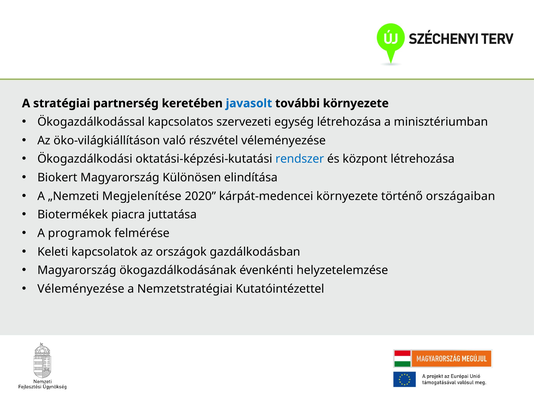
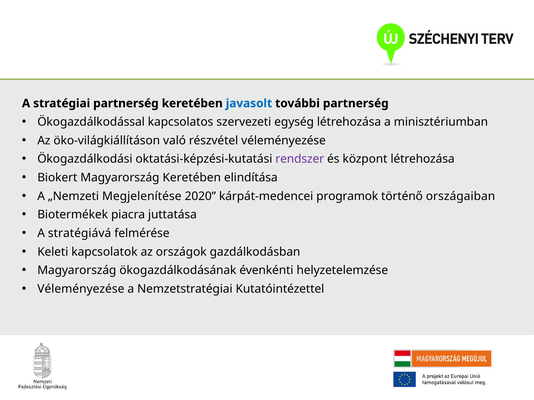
további környezete: környezete -> partnerség (356, 103)
rendszer colour: blue -> purple (300, 159)
Magyarország Különösen: Különösen -> Keretében (192, 178)
kárpát-medencei környezete: környezete -> programok (347, 196)
programok: programok -> stratégiává (80, 234)
